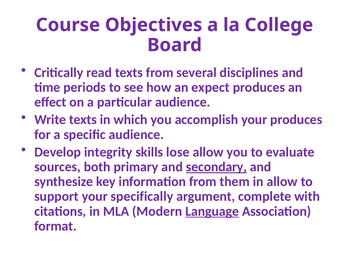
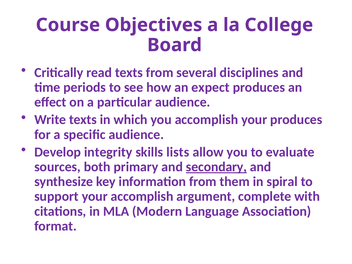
lose: lose -> lists (178, 152)
in allow: allow -> spiral (282, 182)
your specifically: specifically -> accomplish (142, 196)
Language underline: present -> none (212, 211)
